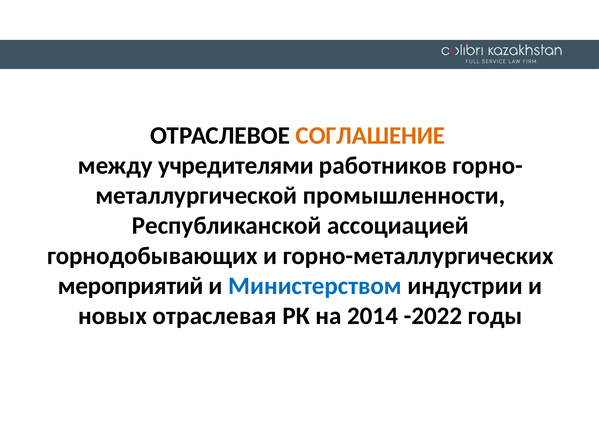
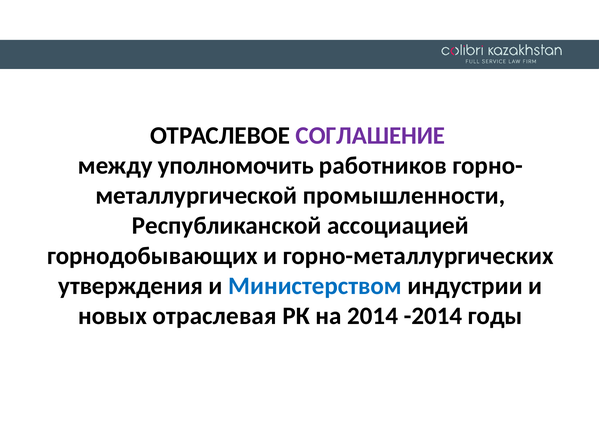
СОГЛАШЕНИЕ colour: orange -> purple (370, 135)
учредителями: учредителями -> уполномочить (236, 165)
мероприятий: мероприятий -> утверждения (131, 286)
-2022: -2022 -> -2014 (433, 316)
